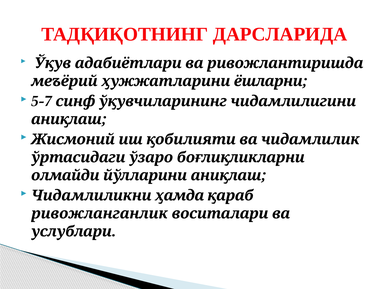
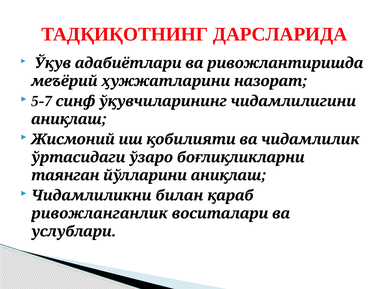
ёшларни: ёшларни -> назорат (271, 81)
олмайди: олмайди -> таянган (65, 175)
ҳамда: ҳамда -> билан (179, 195)
